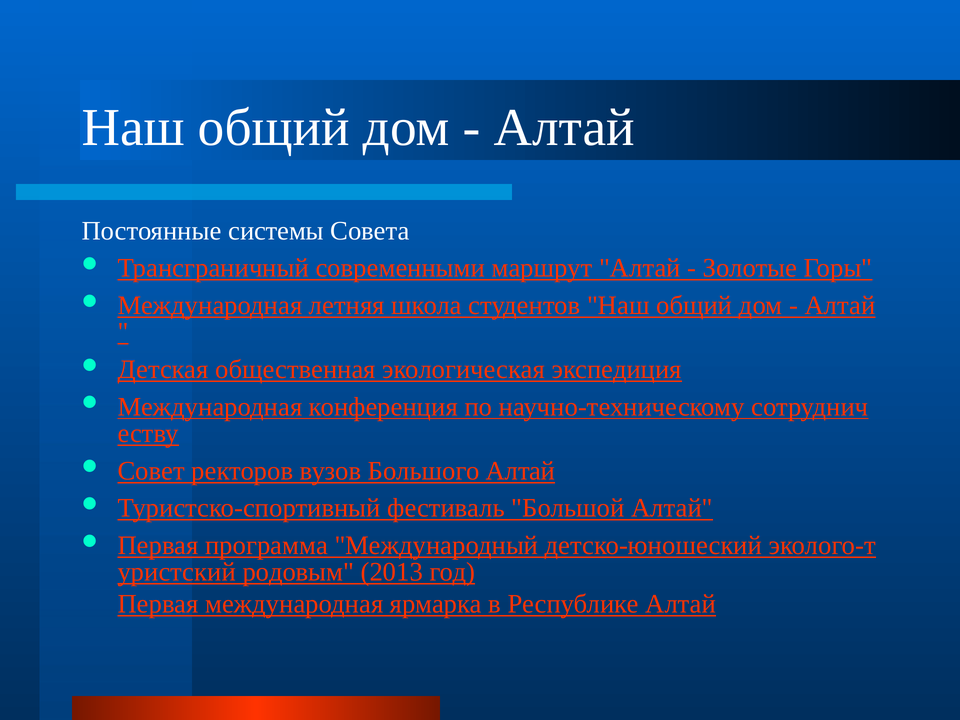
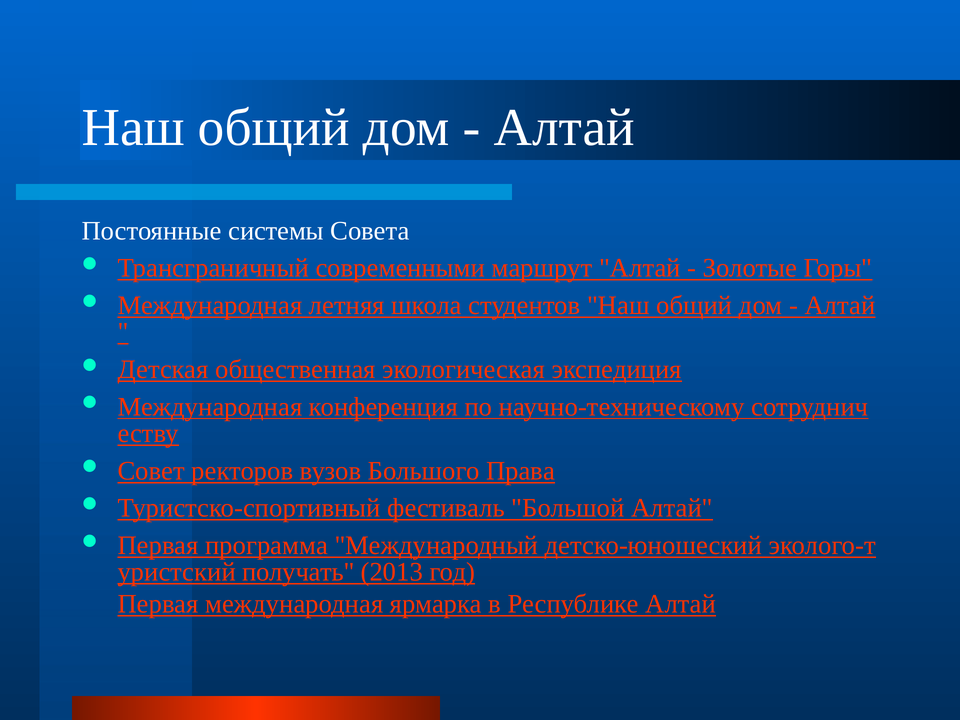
Большого Алтай: Алтай -> Права (521, 471)
родовым: родовым -> получать (298, 572)
